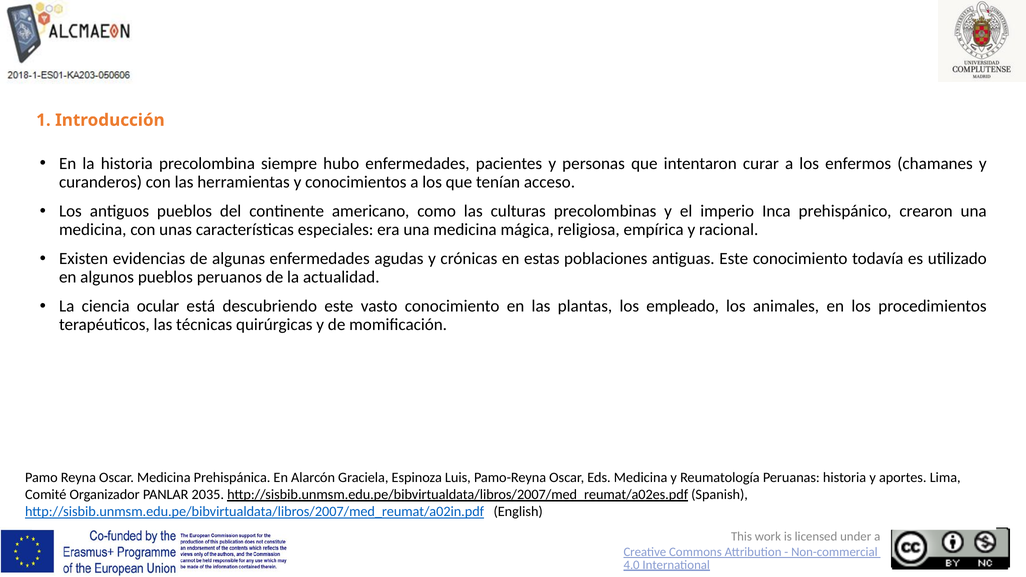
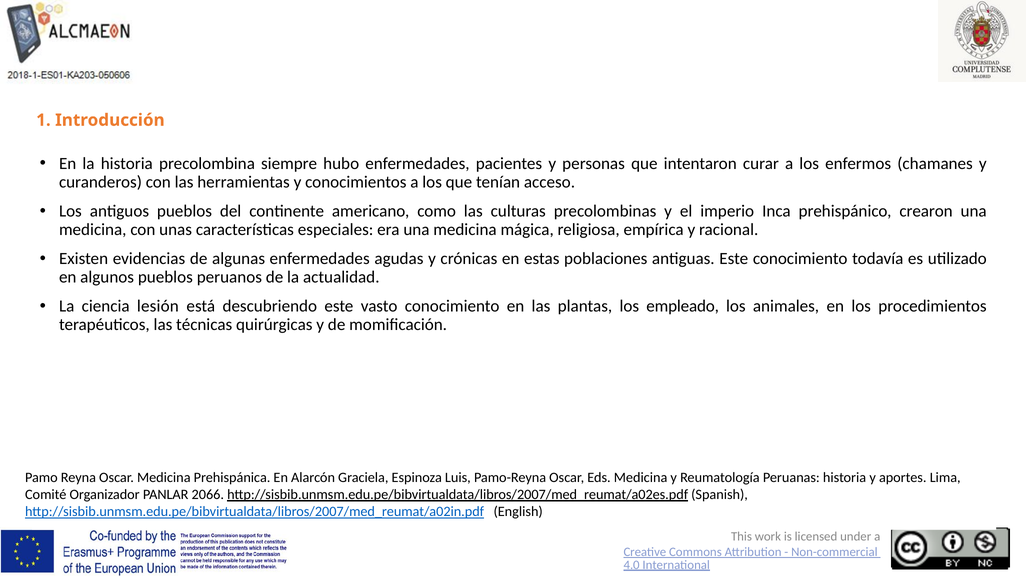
ocular: ocular -> lesión (158, 306)
2035: 2035 -> 2066 (208, 495)
